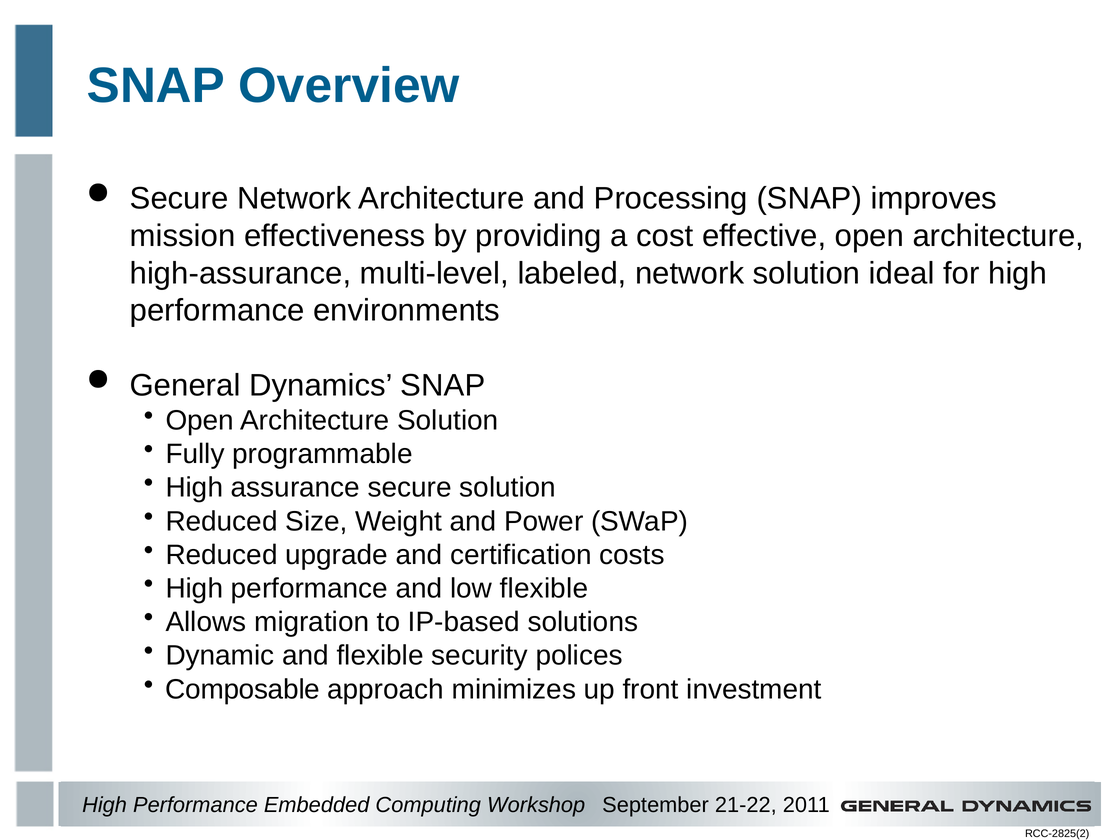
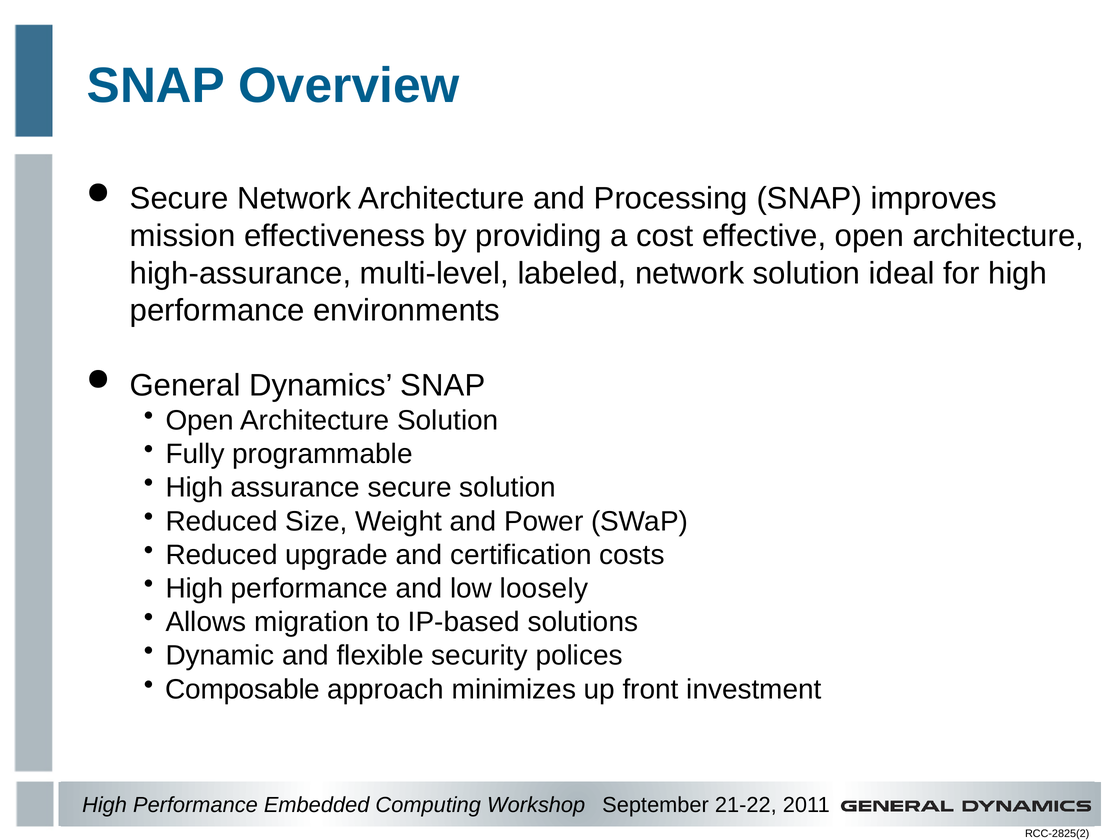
low flexible: flexible -> loosely (544, 589)
